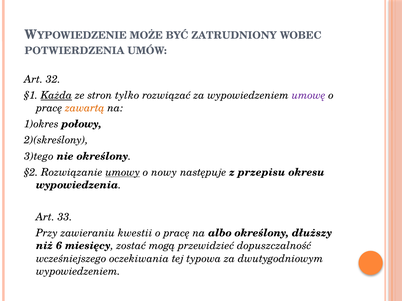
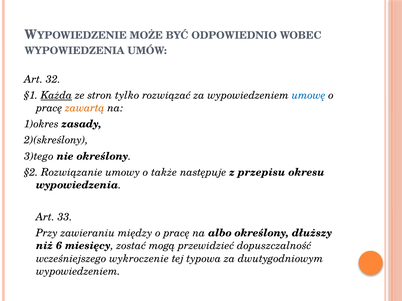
ZATRUDNIONY: ZATRUDNIONY -> ODPOWIEDNIO (234, 36)
POTWIERDZENIA: POTWIERDZENIA -> WYPOWIEDZENIA (74, 51)
umowę colour: purple -> blue (309, 96)
połowy: połowy -> zasady (82, 124)
umowy underline: present -> none (123, 173)
nowy: nowy -> także (164, 173)
kwestii: kwestii -> między (135, 234)
oczekiwania: oczekiwania -> wykroczenie (139, 259)
